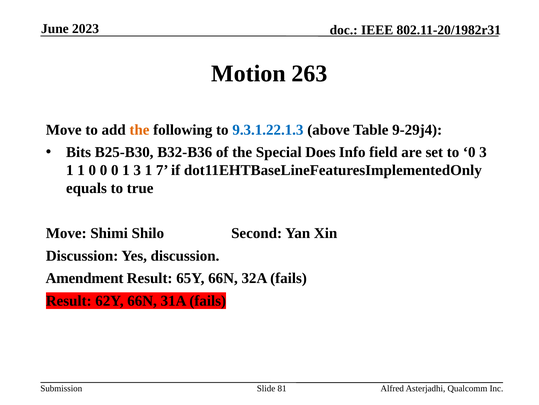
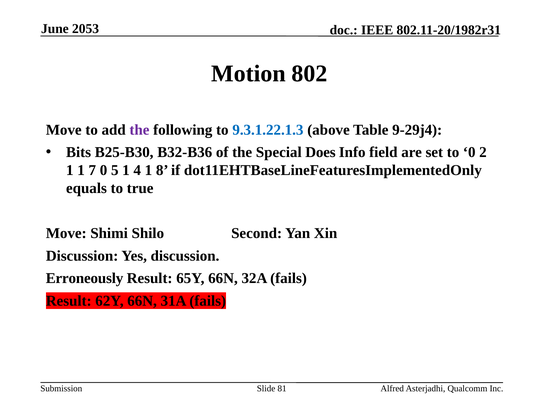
2023: 2023 -> 2053 (86, 29)
263: 263 -> 802 (310, 73)
the colour: orange -> purple (139, 130)
0 3: 3 -> 2 (483, 152)
1 0: 0 -> 7 (92, 170)
0: 0 -> 5 (115, 170)
1 3: 3 -> 4 (137, 170)
7: 7 -> 8 (162, 170)
Amendment: Amendment -> Erroneously (85, 278)
